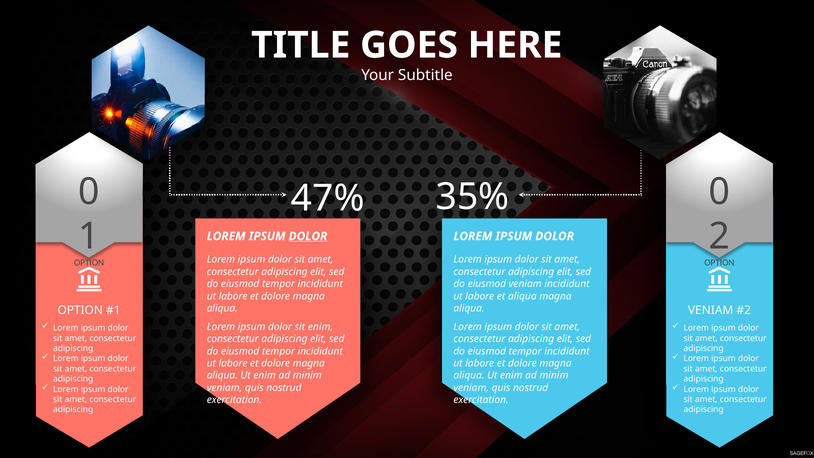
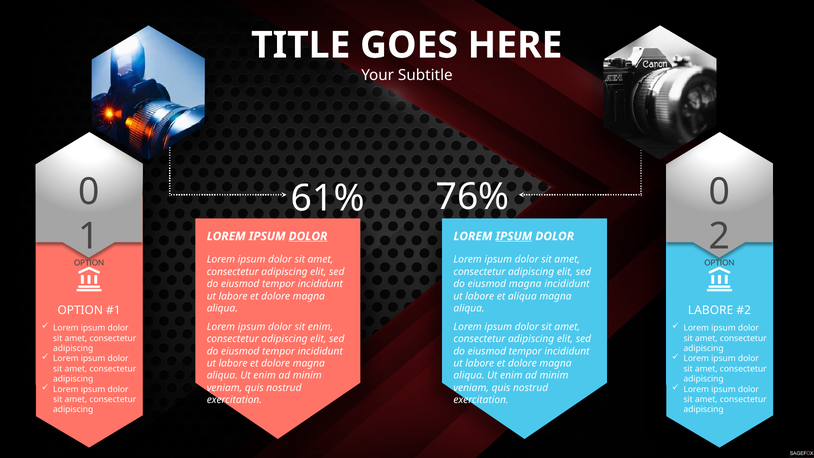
35%: 35% -> 76% (473, 197)
47%: 47% -> 61% (328, 198)
IPSUM underline: none -> present (514, 236)
eiusmod veniam: veniam -> magna (525, 284)
VENIAM: VENIAM -> LABORE (711, 310)
